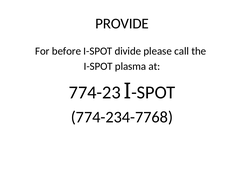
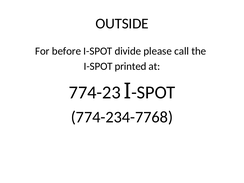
PROVIDE: PROVIDE -> OUTSIDE (122, 24)
plasma: plasma -> printed (131, 66)
